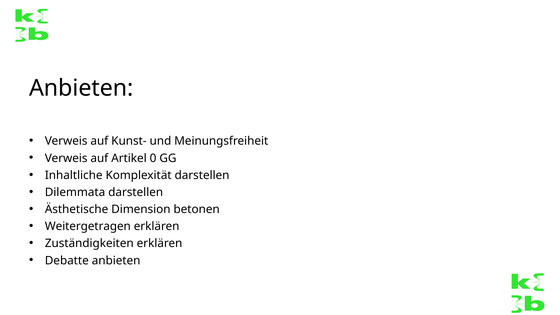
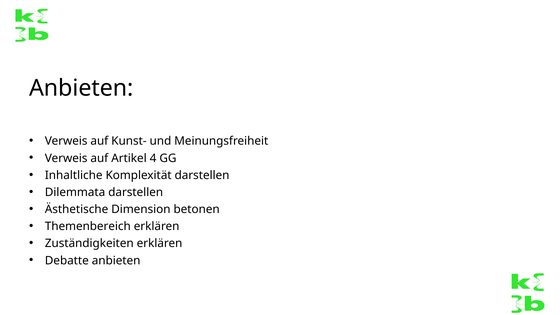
0: 0 -> 4 (153, 158)
Weitergetragen: Weitergetragen -> Themenbereich (88, 226)
